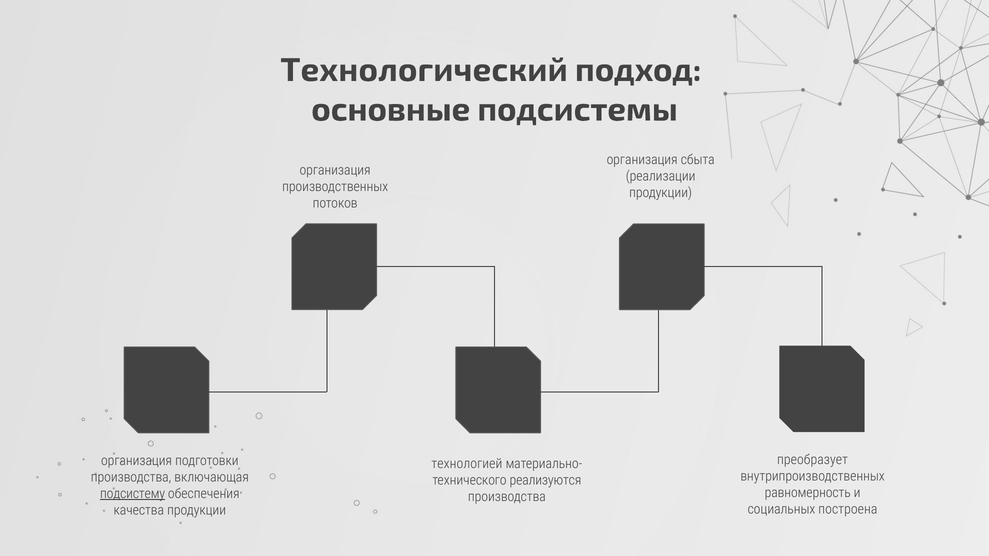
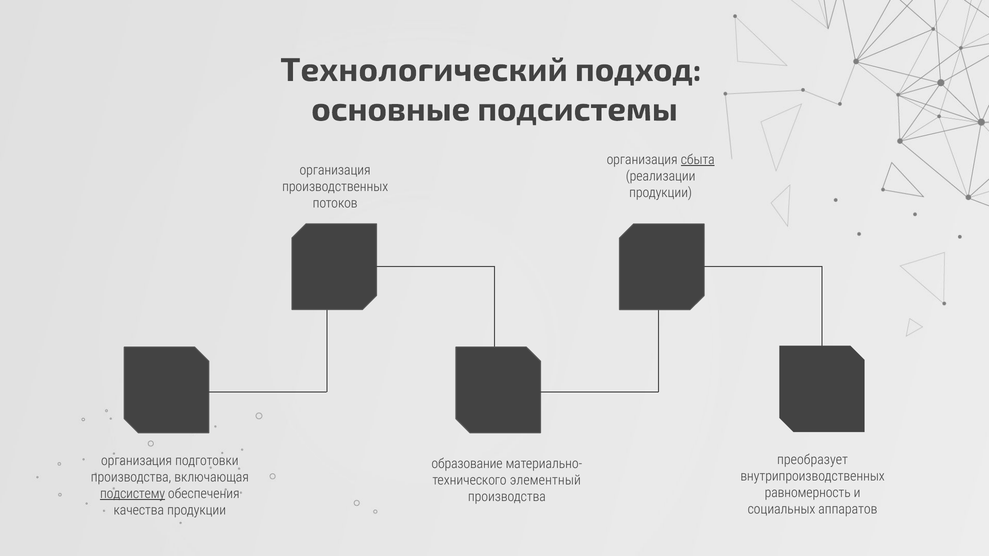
сбыта underline: none -> present (698, 160)
технологией: технологией -> образование (467, 464)
реализуются: реализуются -> элементный (545, 481)
построена: построена -> аппаратов (848, 510)
